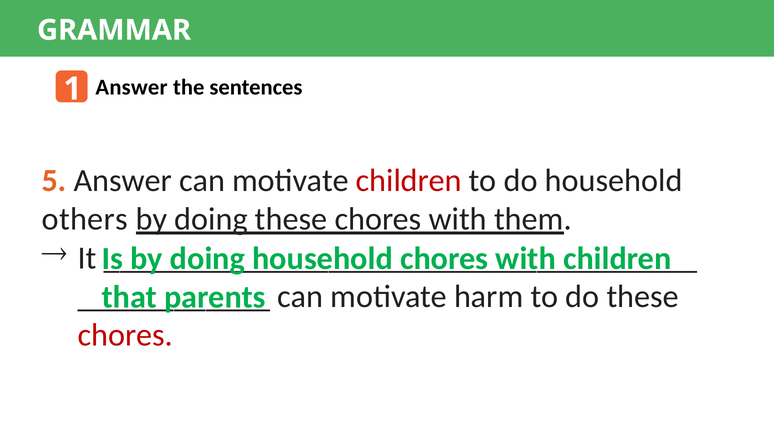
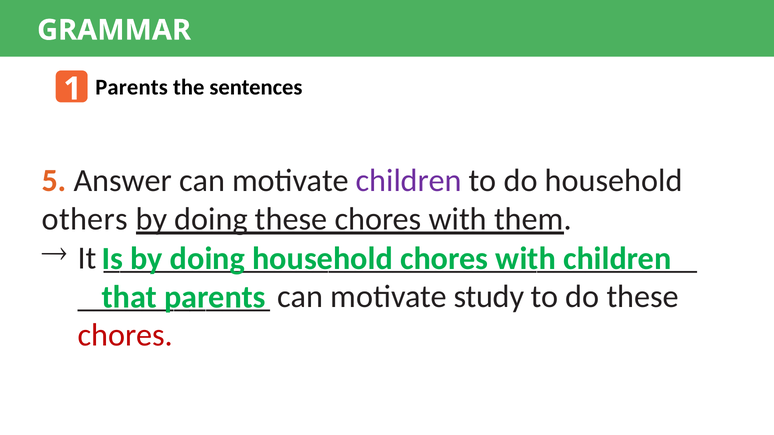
1 Answer: Answer -> Parents (132, 87)
children colour: red -> purple (409, 181)
harm: harm -> study (489, 297)
